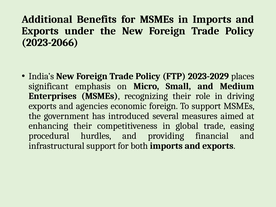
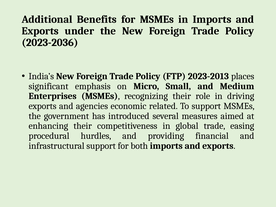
2023-2066: 2023-2066 -> 2023-2036 (50, 43)
2023-2029: 2023-2029 -> 2023-2013 (208, 76)
economic foreign: foreign -> related (163, 106)
